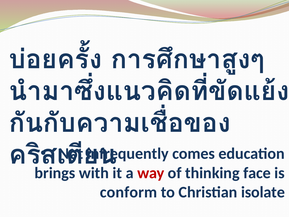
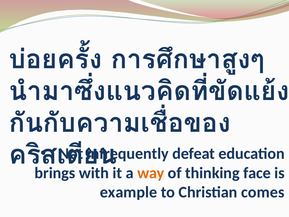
comes: comes -> defeat (194, 153)
way colour: red -> orange (151, 173)
conform: conform -> example (129, 192)
isolate: isolate -> comes (263, 192)
